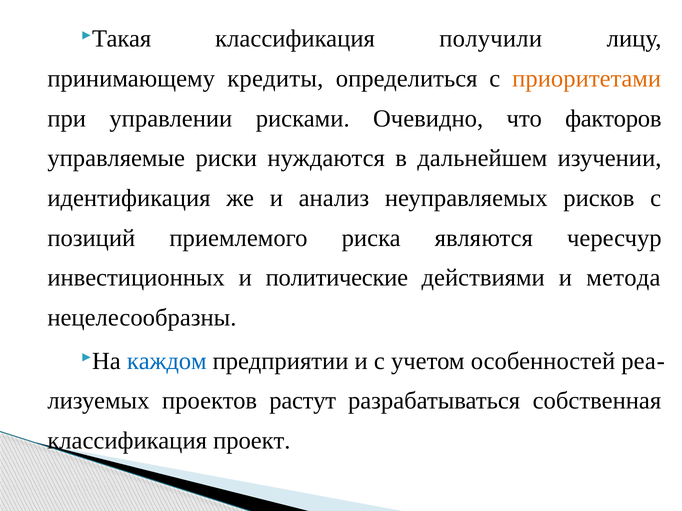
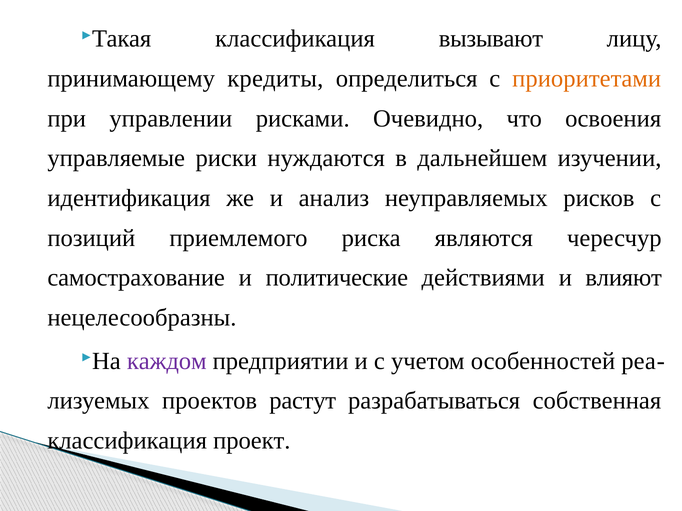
получили: получили -> вызывают (491, 39)
факторов: факторов -> освоения (613, 119)
инвестиционных: инвестиционных -> самострахование (136, 278)
метода: метода -> влияют (624, 278)
каждом colour: blue -> purple (167, 361)
